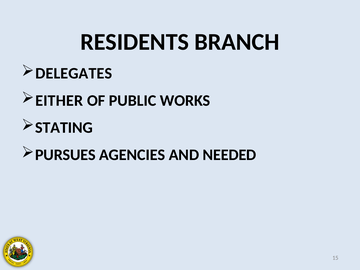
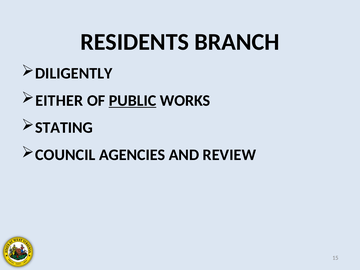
DELEGATES: DELEGATES -> DILIGENTLY (74, 73)
PUBLIC underline: none -> present (133, 101)
PURSUES: PURSUES -> COUNCIL (65, 155)
NEEDED: NEEDED -> REVIEW (229, 155)
